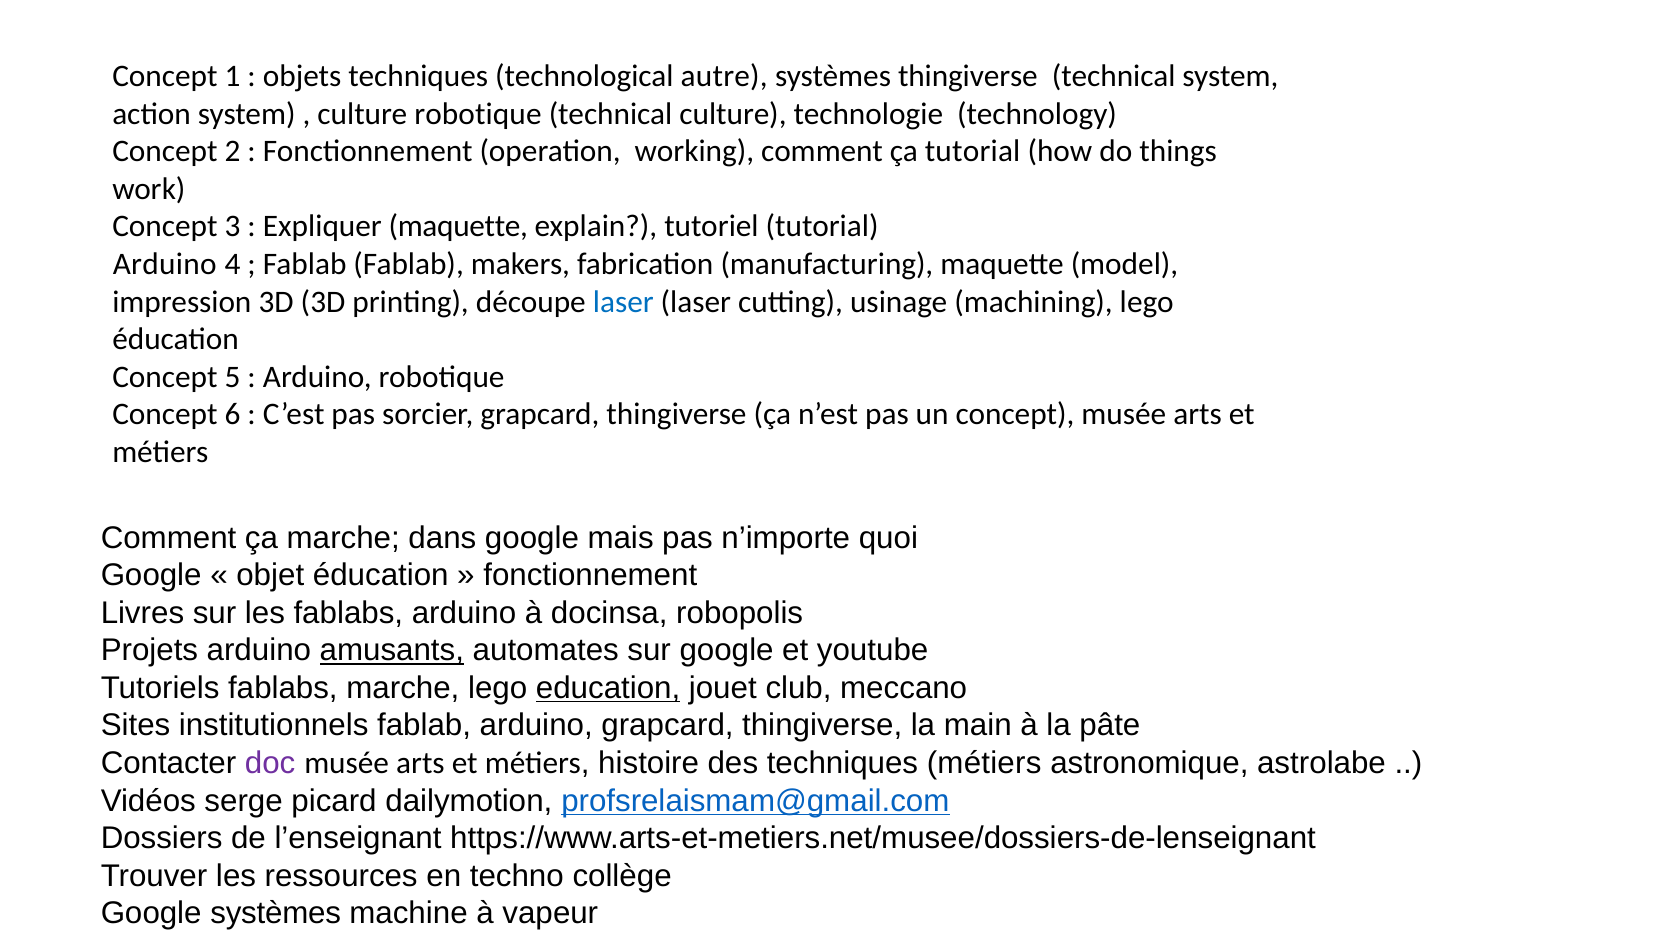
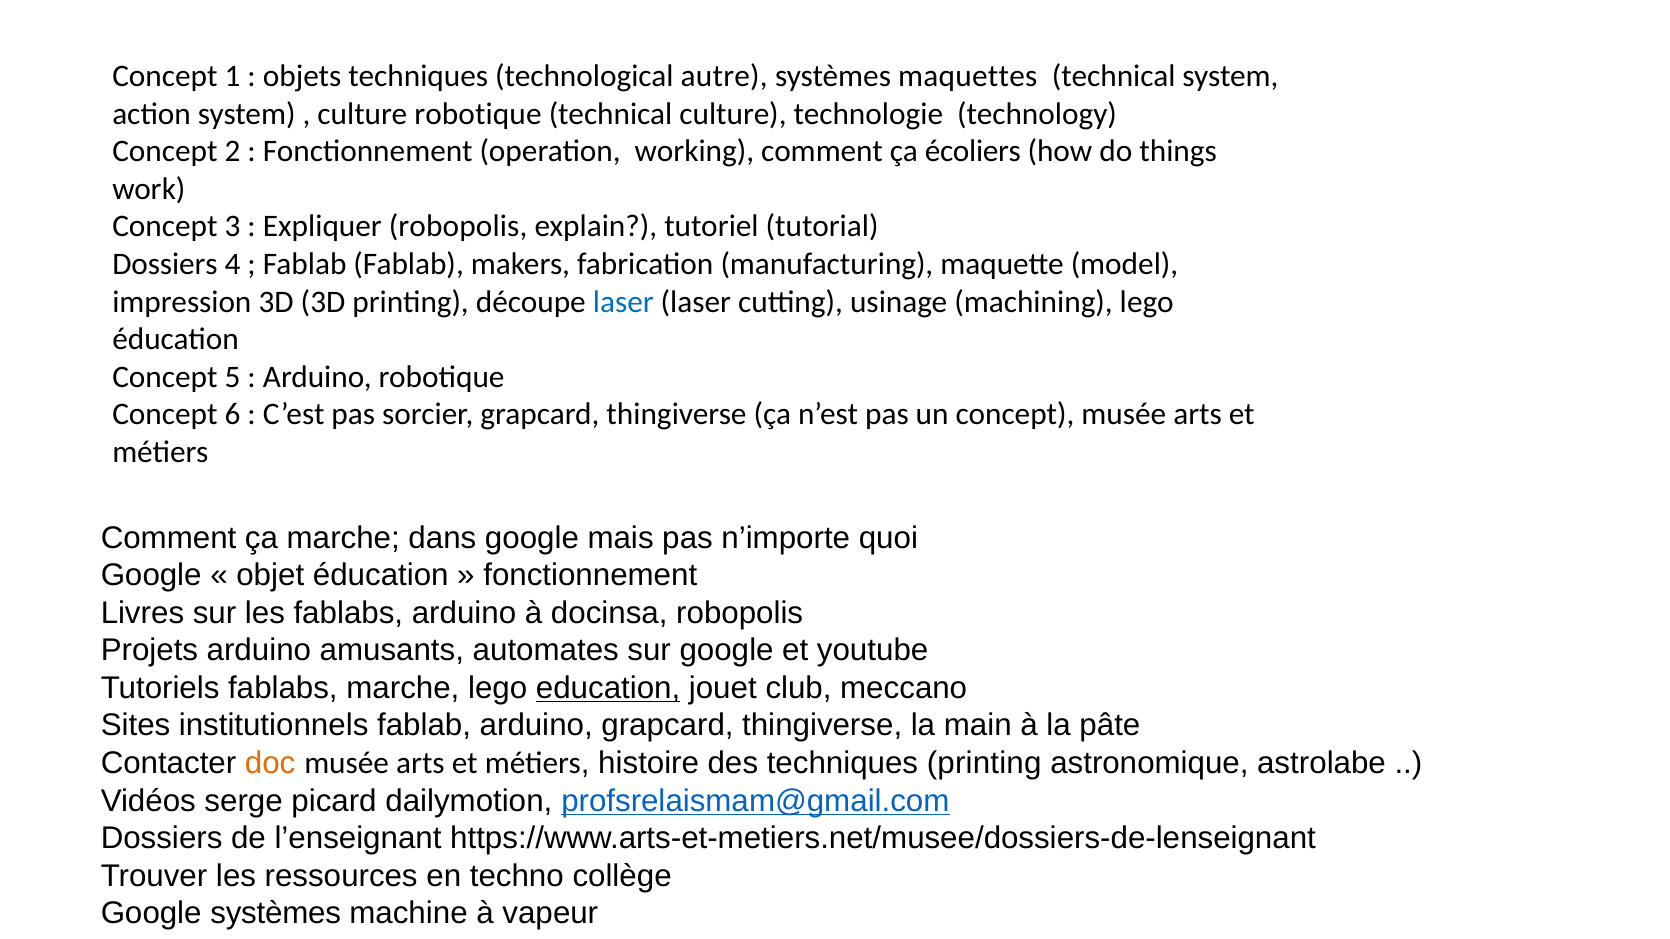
systèmes thingiverse: thingiverse -> maquettes (968, 76)
ça tutorial: tutorial -> écoliers (973, 152)
Expliquer maquette: maquette -> robopolis (458, 227)
Arduino: Arduino -> Dossiers (165, 264)
amusants underline: present -> none (392, 651)
doc colour: purple -> orange (270, 763)
techniques métiers: métiers -> printing (984, 763)
